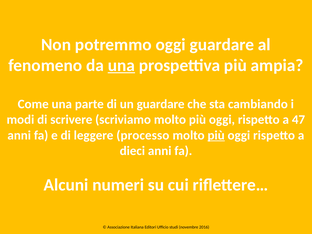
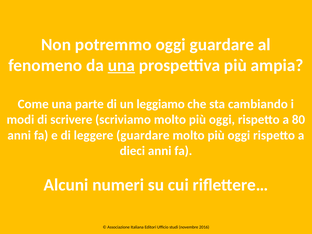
un guardare: guardare -> leggiamo (161, 104)
47: 47 -> 80 (298, 120)
leggere processo: processo -> guardare (143, 135)
più underline: present -> none (216, 135)
